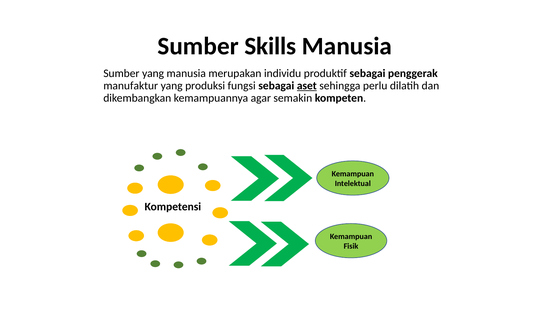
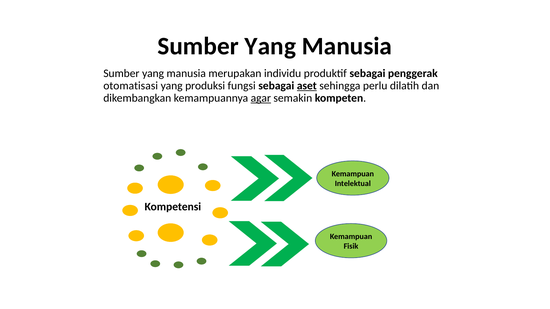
Skills: Skills -> Yang (270, 46)
manufaktur: manufaktur -> otomatisasi (131, 86)
agar underline: none -> present (261, 98)
